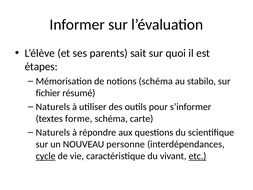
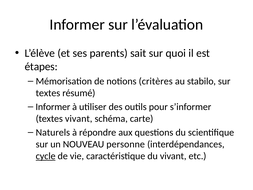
notions schéma: schéma -> critères (156, 81)
fichier: fichier -> textes (48, 93)
Naturels: Naturels -> Informer (53, 107)
textes forme: forme -> vivant (79, 119)
etc underline: present -> none (197, 156)
